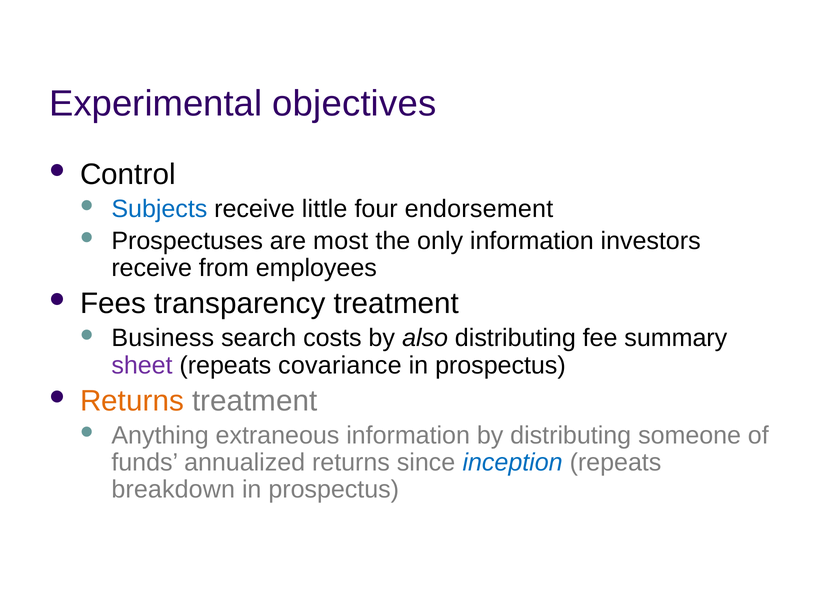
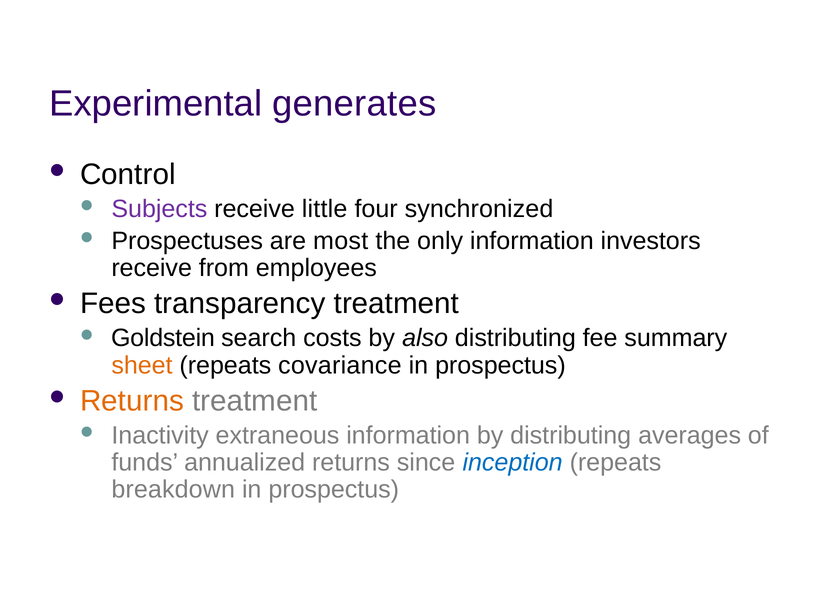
objectives: objectives -> generates (354, 104)
Subjects colour: blue -> purple (159, 209)
endorsement: endorsement -> synchronized (479, 209)
Business: Business -> Goldstein (163, 338)
sheet colour: purple -> orange (142, 365)
Anything: Anything -> Inactivity (160, 435)
someone: someone -> averages (690, 435)
